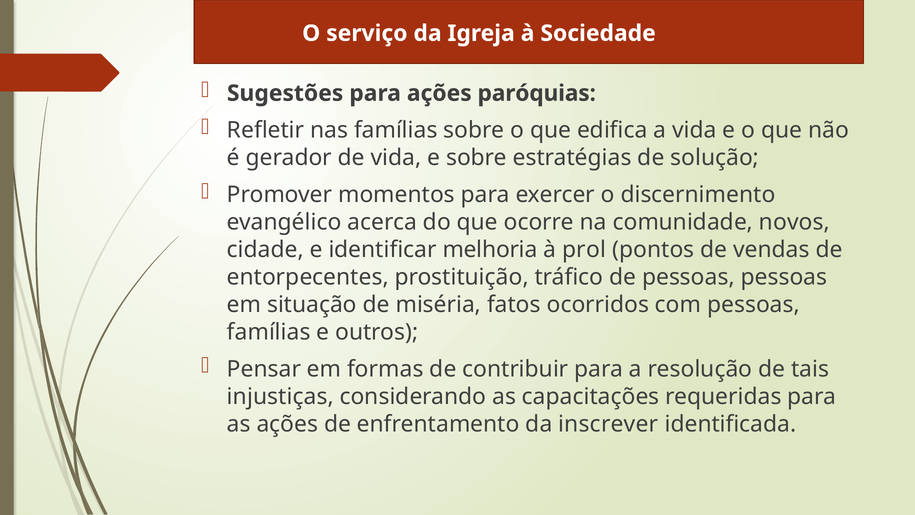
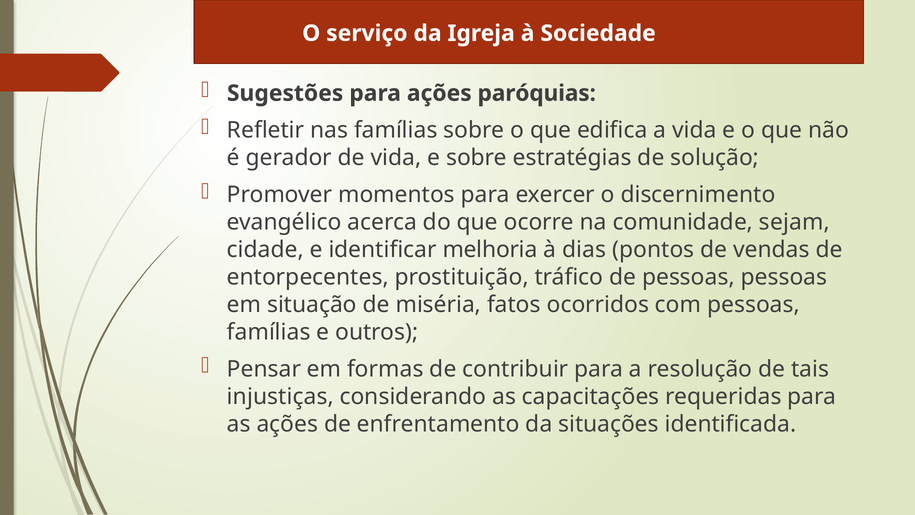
novos: novos -> sejam (794, 222)
prol: prol -> dias (584, 250)
inscrever: inscrever -> situações (608, 424)
